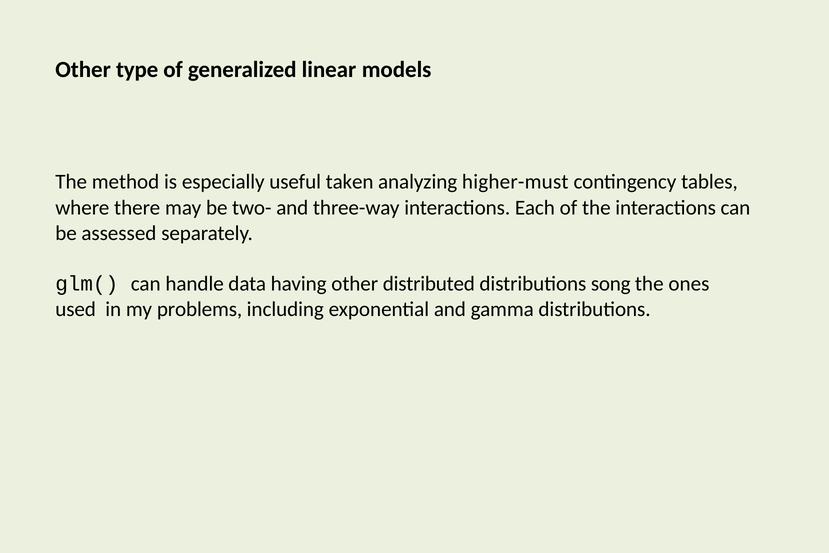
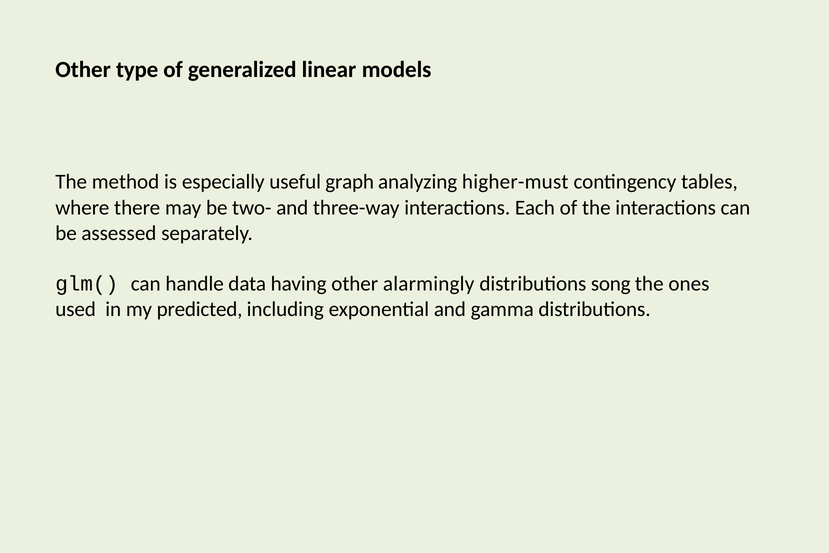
taken: taken -> graph (350, 182)
distributed: distributed -> alarmingly (429, 284)
problems: problems -> predicted (200, 309)
